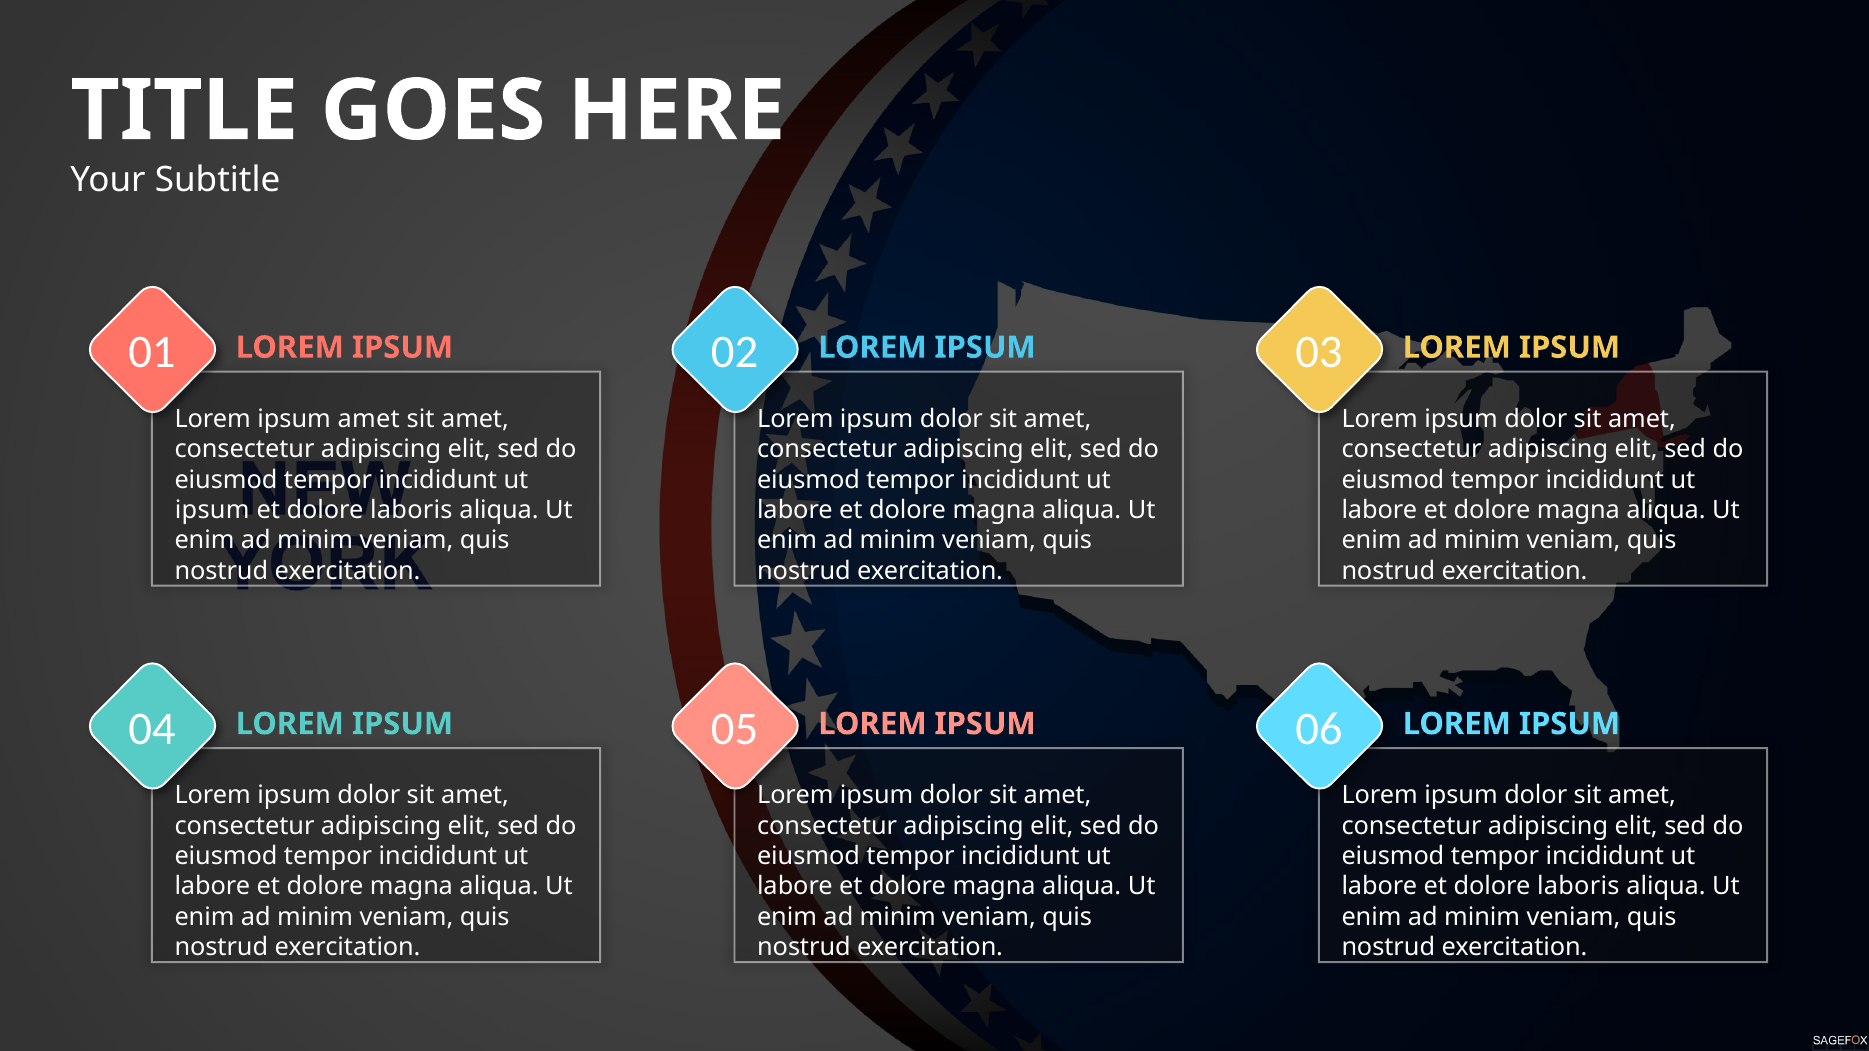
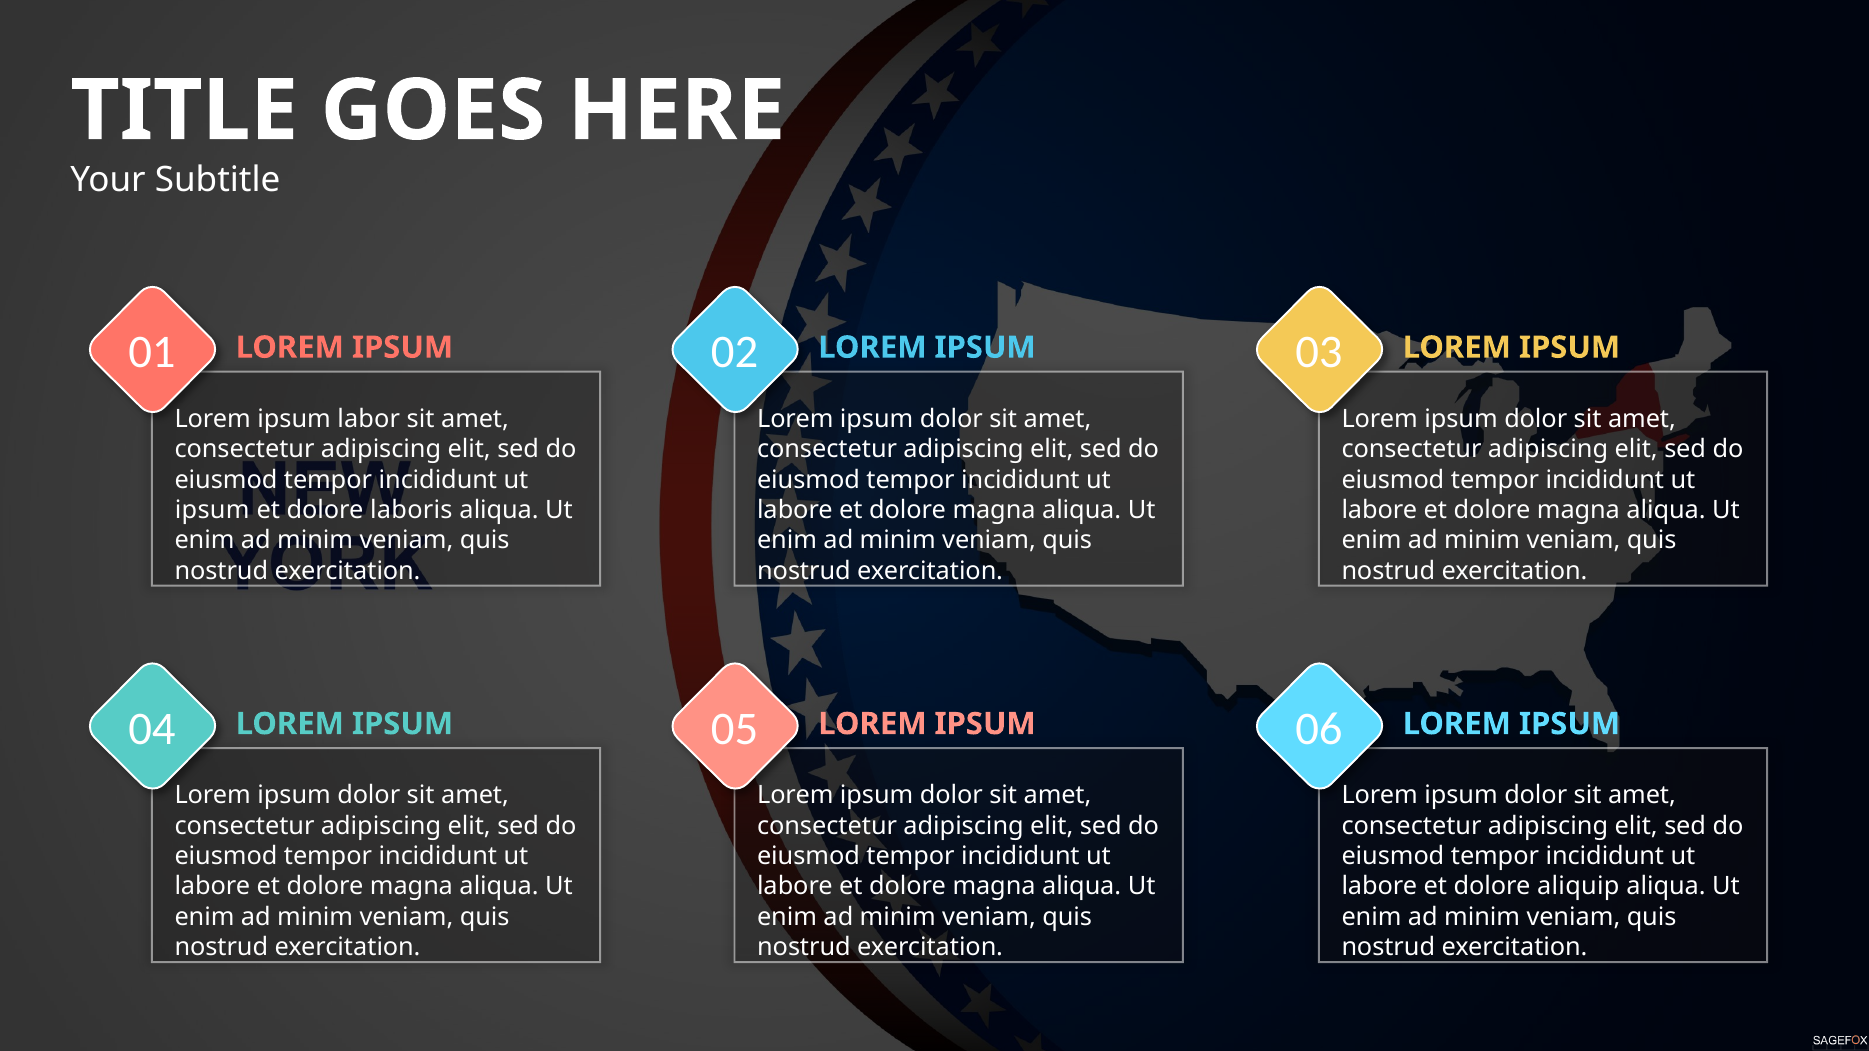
ipsum amet: amet -> labor (369, 419)
labore et dolore laboris: laboris -> aliquip (1578, 887)
